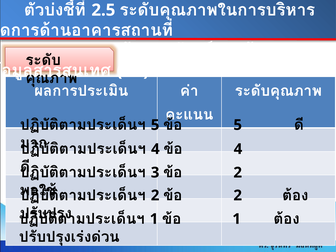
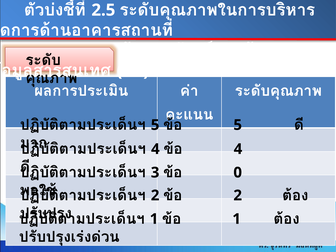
2: 2 -> 0 (238, 173)
